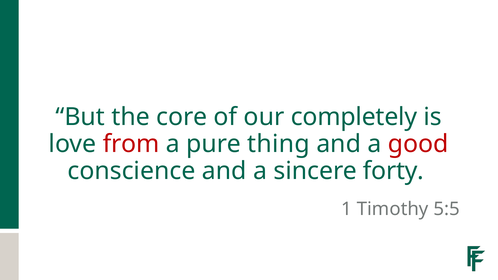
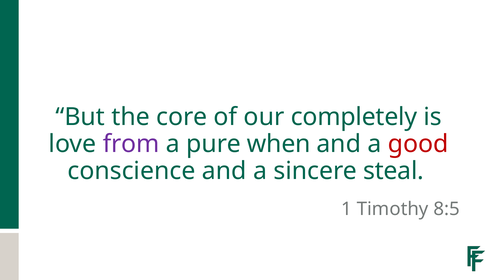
from colour: red -> purple (131, 144)
thing: thing -> when (279, 144)
forty: forty -> steal (393, 171)
5:5: 5:5 -> 8:5 (447, 209)
